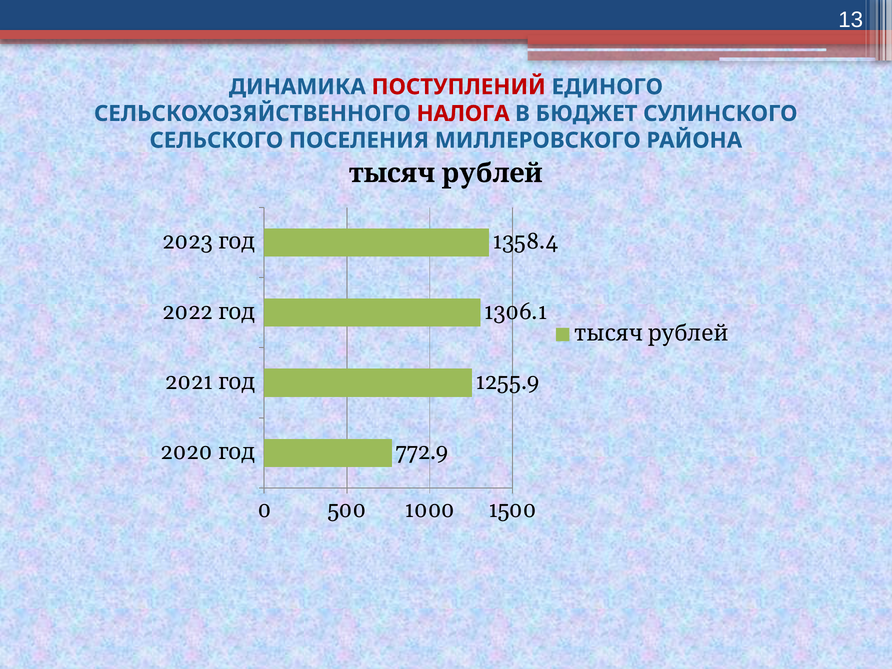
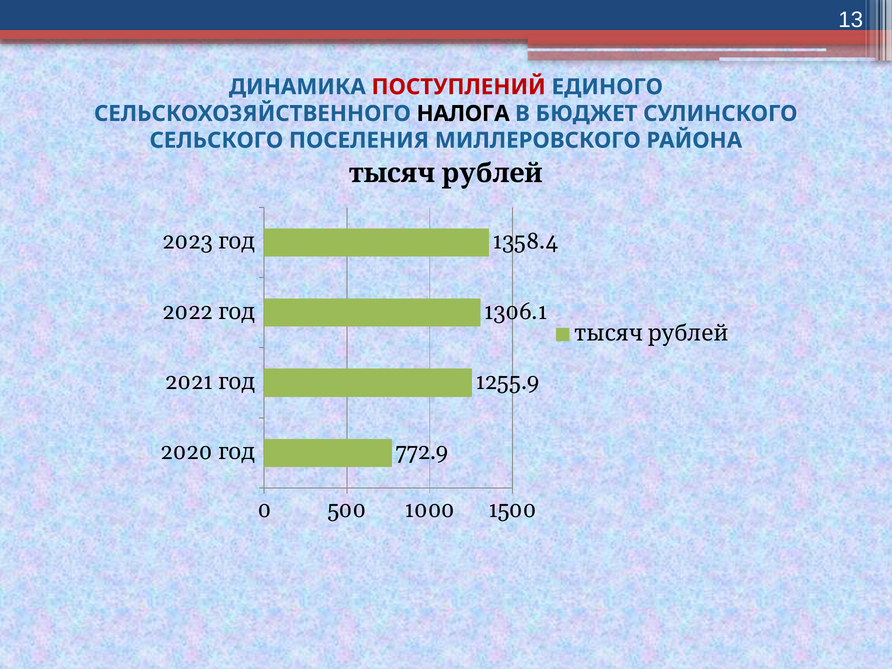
НАЛОГА colour: red -> black (463, 114)
